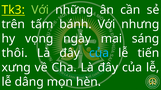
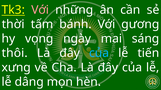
Với colour: light green -> pink (40, 10)
trên: trên -> thời (13, 24)
nhưng: nhưng -> gương (140, 24)
